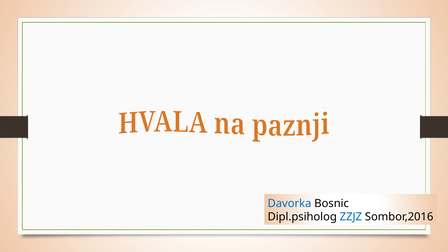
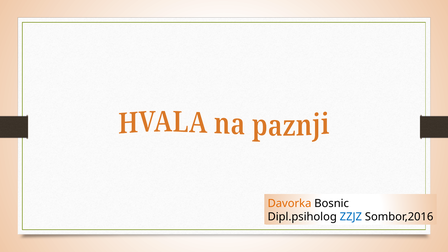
Davorka colour: blue -> orange (290, 203)
